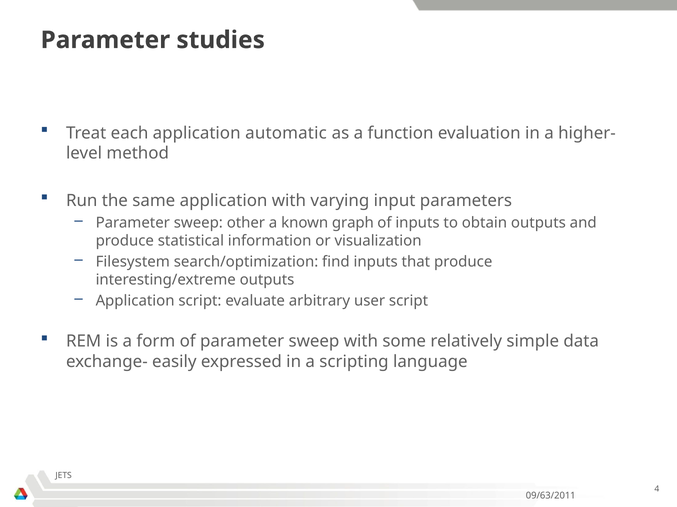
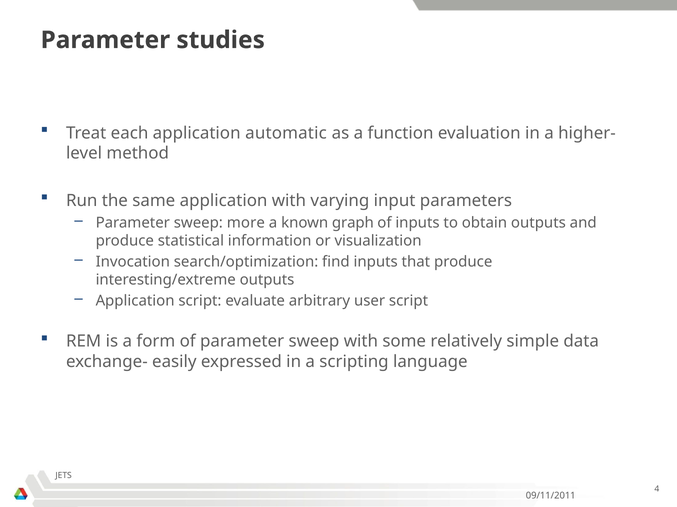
other: other -> more (246, 223)
Filesystem: Filesystem -> Invocation (133, 262)
09/63/2011: 09/63/2011 -> 09/11/2011 (551, 496)
